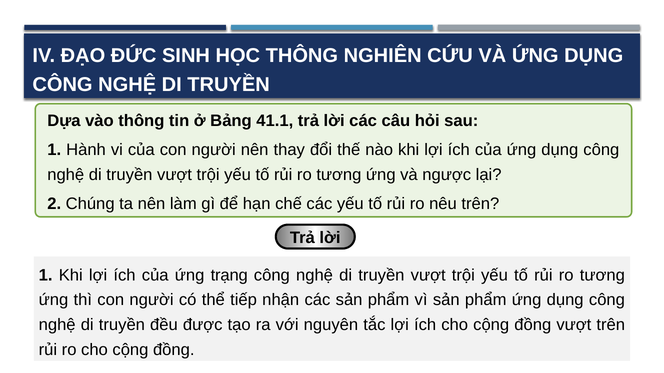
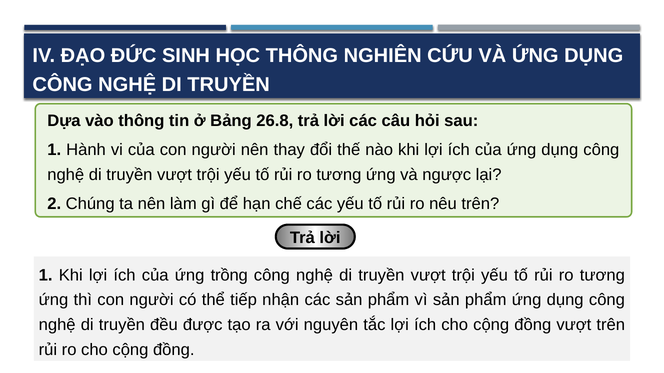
41.1: 41.1 -> 26.8 (275, 121)
trạng: trạng -> trồng (229, 275)
